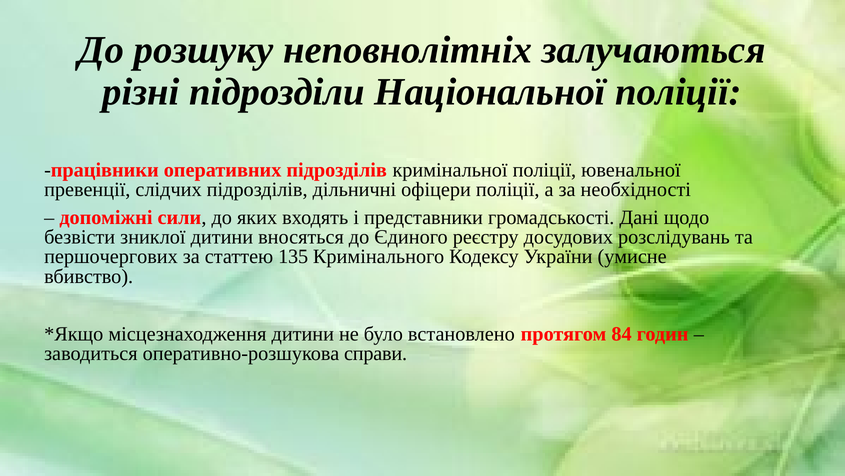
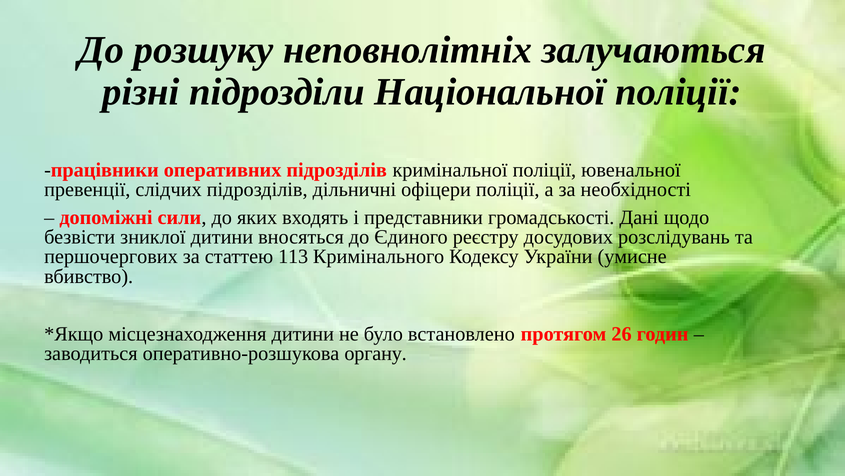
135: 135 -> 113 (293, 256)
84: 84 -> 26 (622, 333)
справи: справи -> органу (376, 353)
